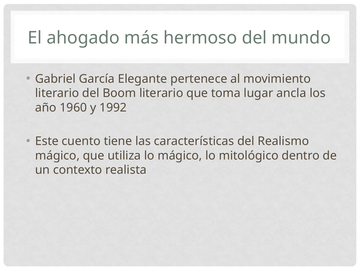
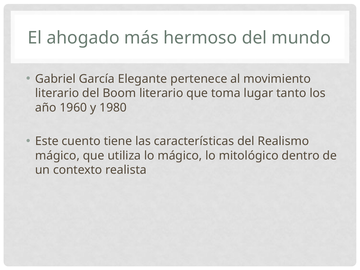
ancla: ancla -> tanto (291, 93)
1992: 1992 -> 1980 (113, 108)
